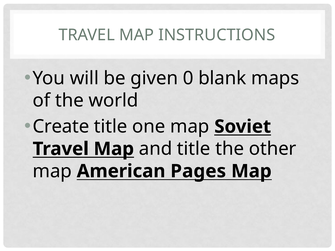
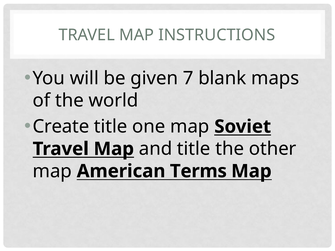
0: 0 -> 7 (188, 78)
Pages: Pages -> Terms (198, 171)
